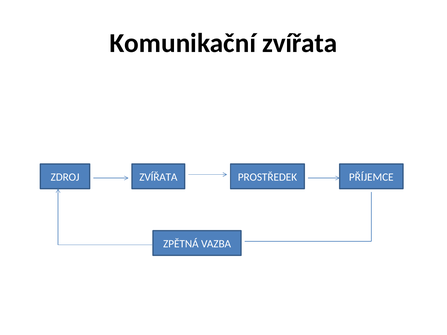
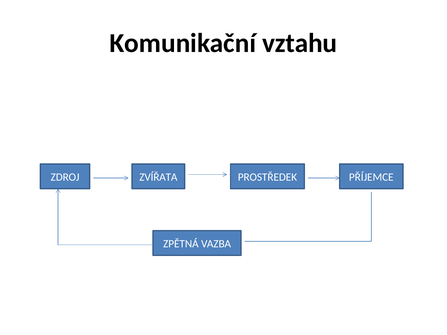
Komunikační zvířata: zvířata -> vztahu (300, 43)
